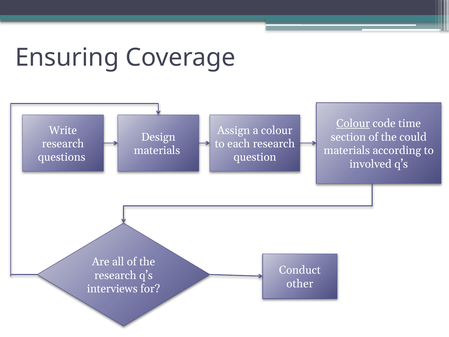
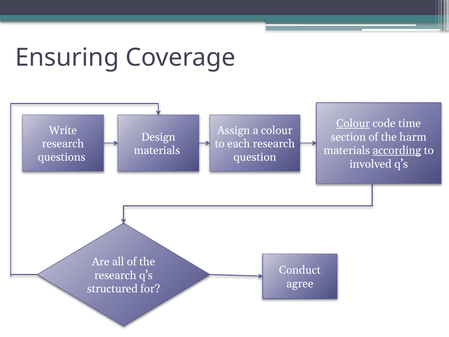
could: could -> harm (413, 137)
according underline: none -> present (397, 150)
other: other -> agree (300, 283)
interviews: interviews -> structured (112, 289)
